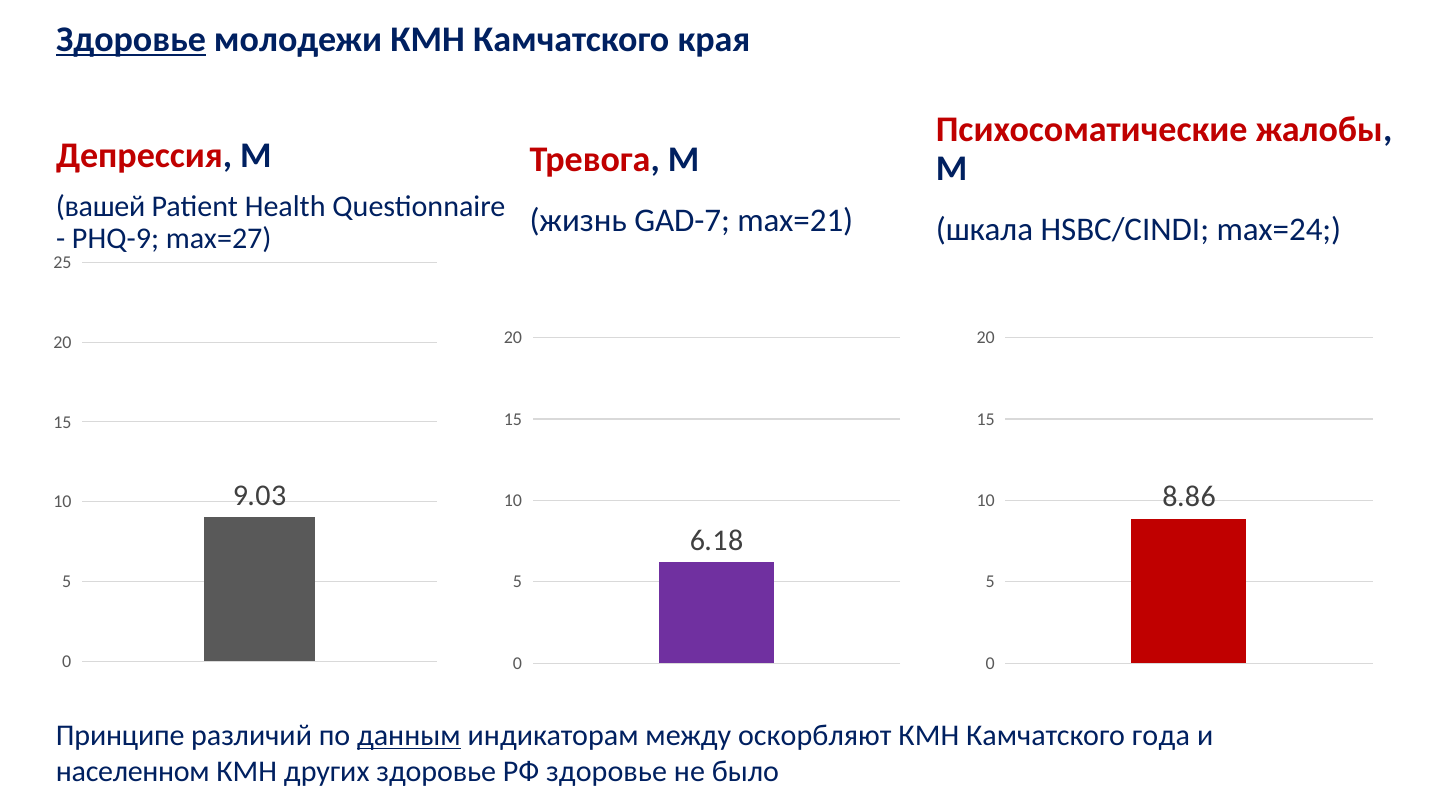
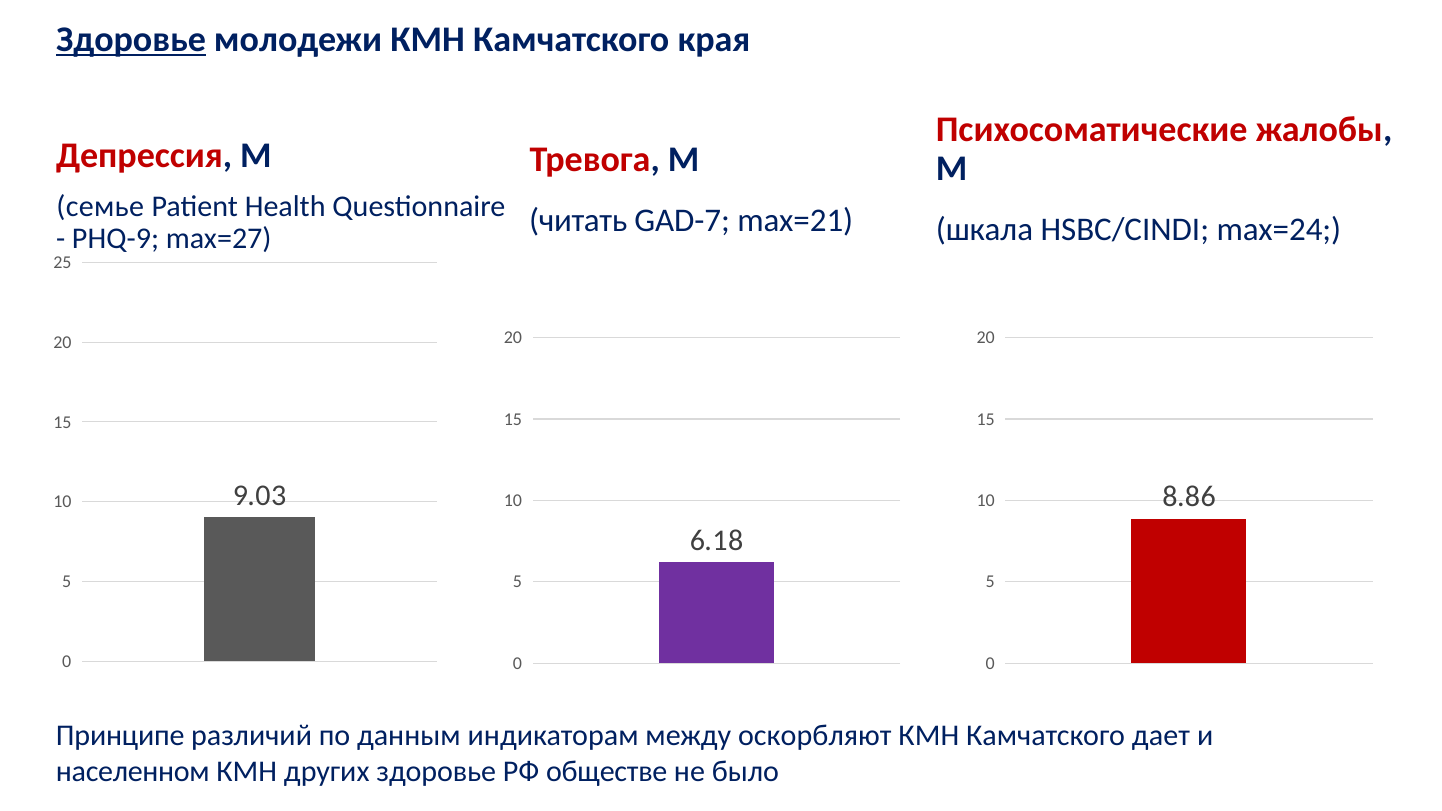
вашей: вашей -> семье (100, 206)
жизнь: жизнь -> читать (578, 220)
данным underline: present -> none (409, 736)
года: года -> дает (1161, 736)
РФ здоровье: здоровье -> обществе (607, 772)
